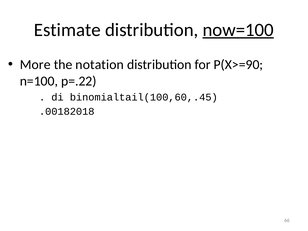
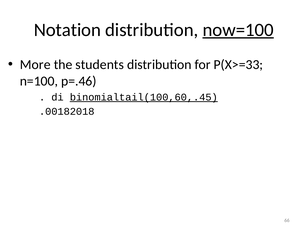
Estimate: Estimate -> Notation (67, 30)
notation: notation -> students (100, 65)
P(X>=90: P(X>=90 -> P(X>=33 (238, 65)
p=.22: p=.22 -> p=.46 (79, 81)
binomialtail(100,60,.45 underline: none -> present (144, 97)
